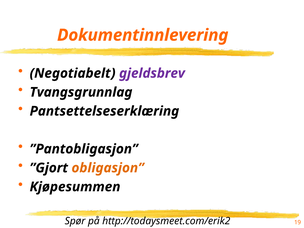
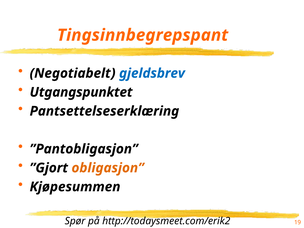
Dokumentinnlevering: Dokumentinnlevering -> Tingsinnbegrepspant (143, 35)
gjeldsbrev colour: purple -> blue (152, 73)
Tvangsgrunnlag: Tvangsgrunnlag -> Utgangspunktet (81, 92)
